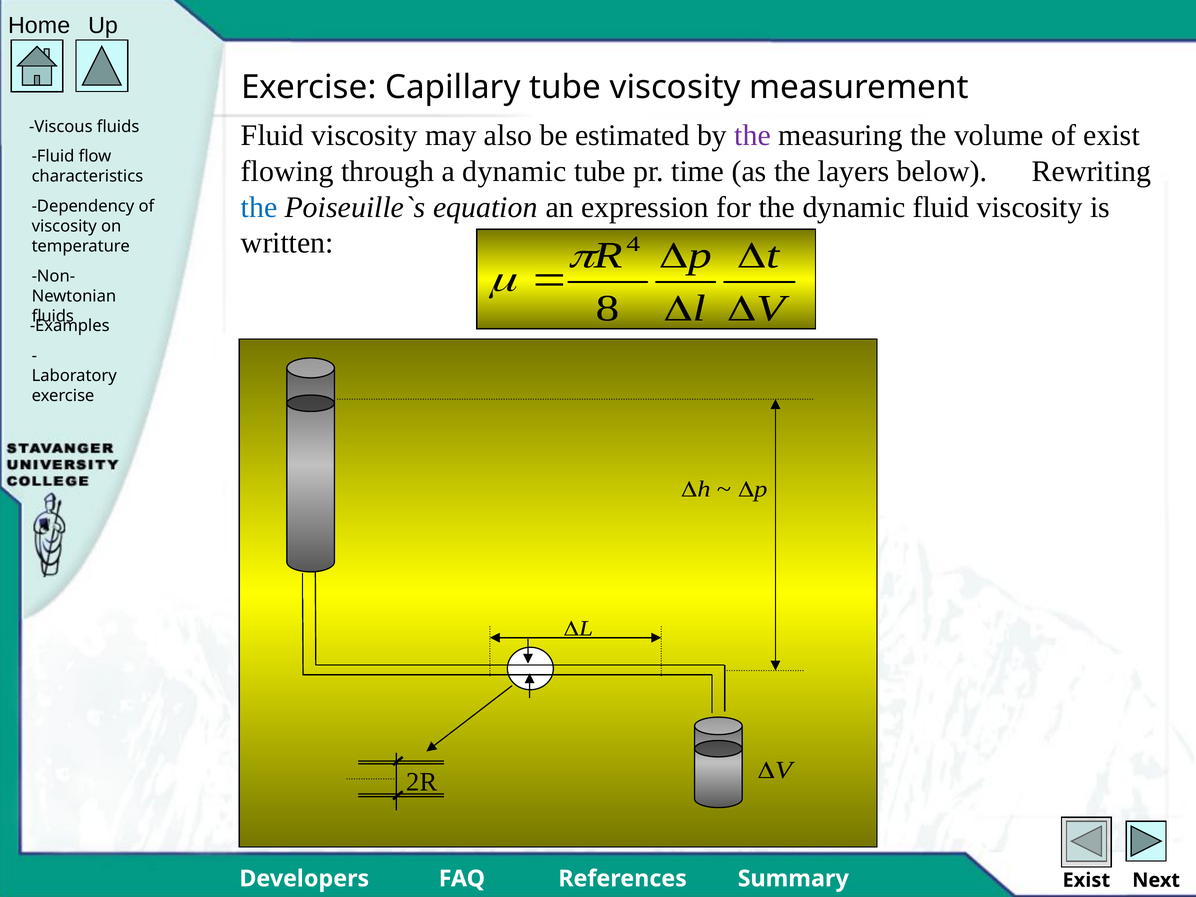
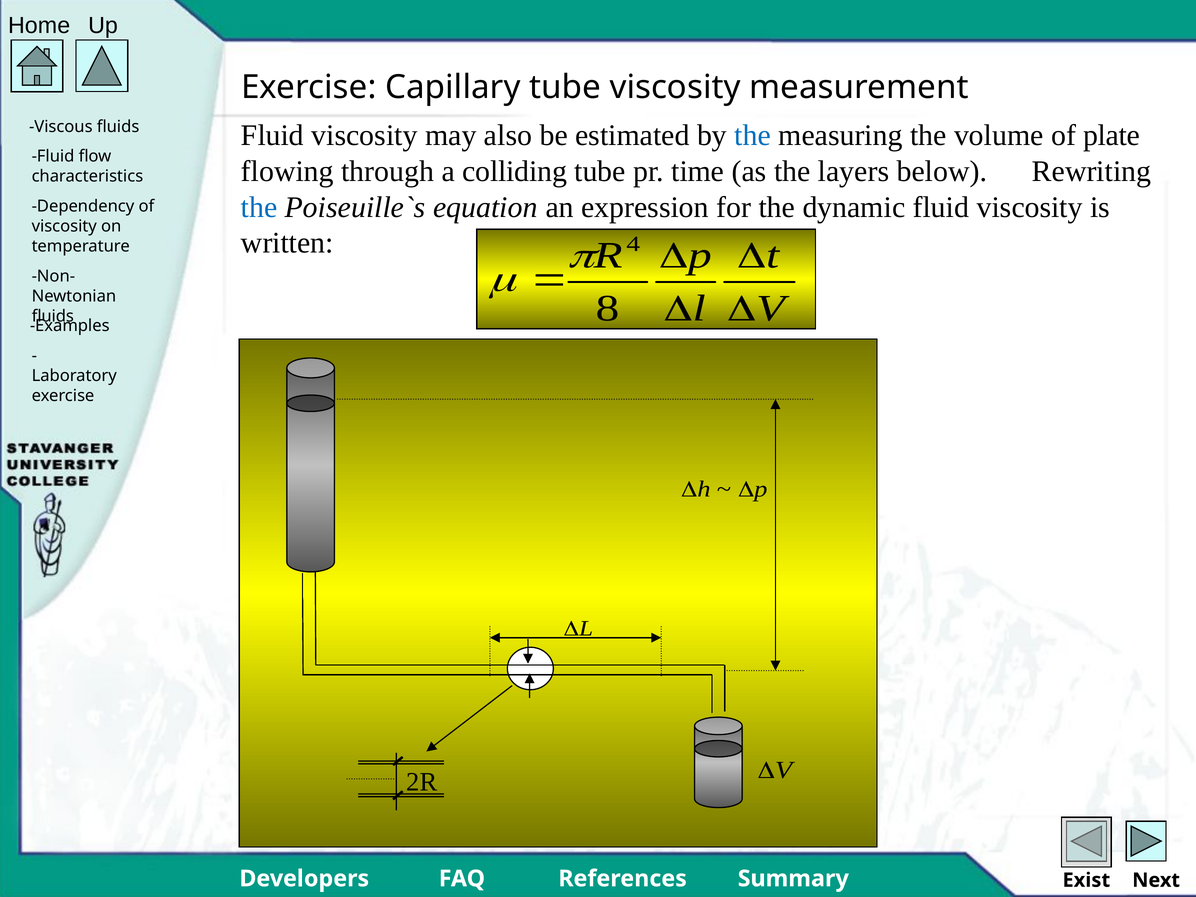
the colour: purple -> blue (753, 135)
of exist: exist -> plate (1112, 135)
a dynamic: dynamic -> colliding (515, 171)
